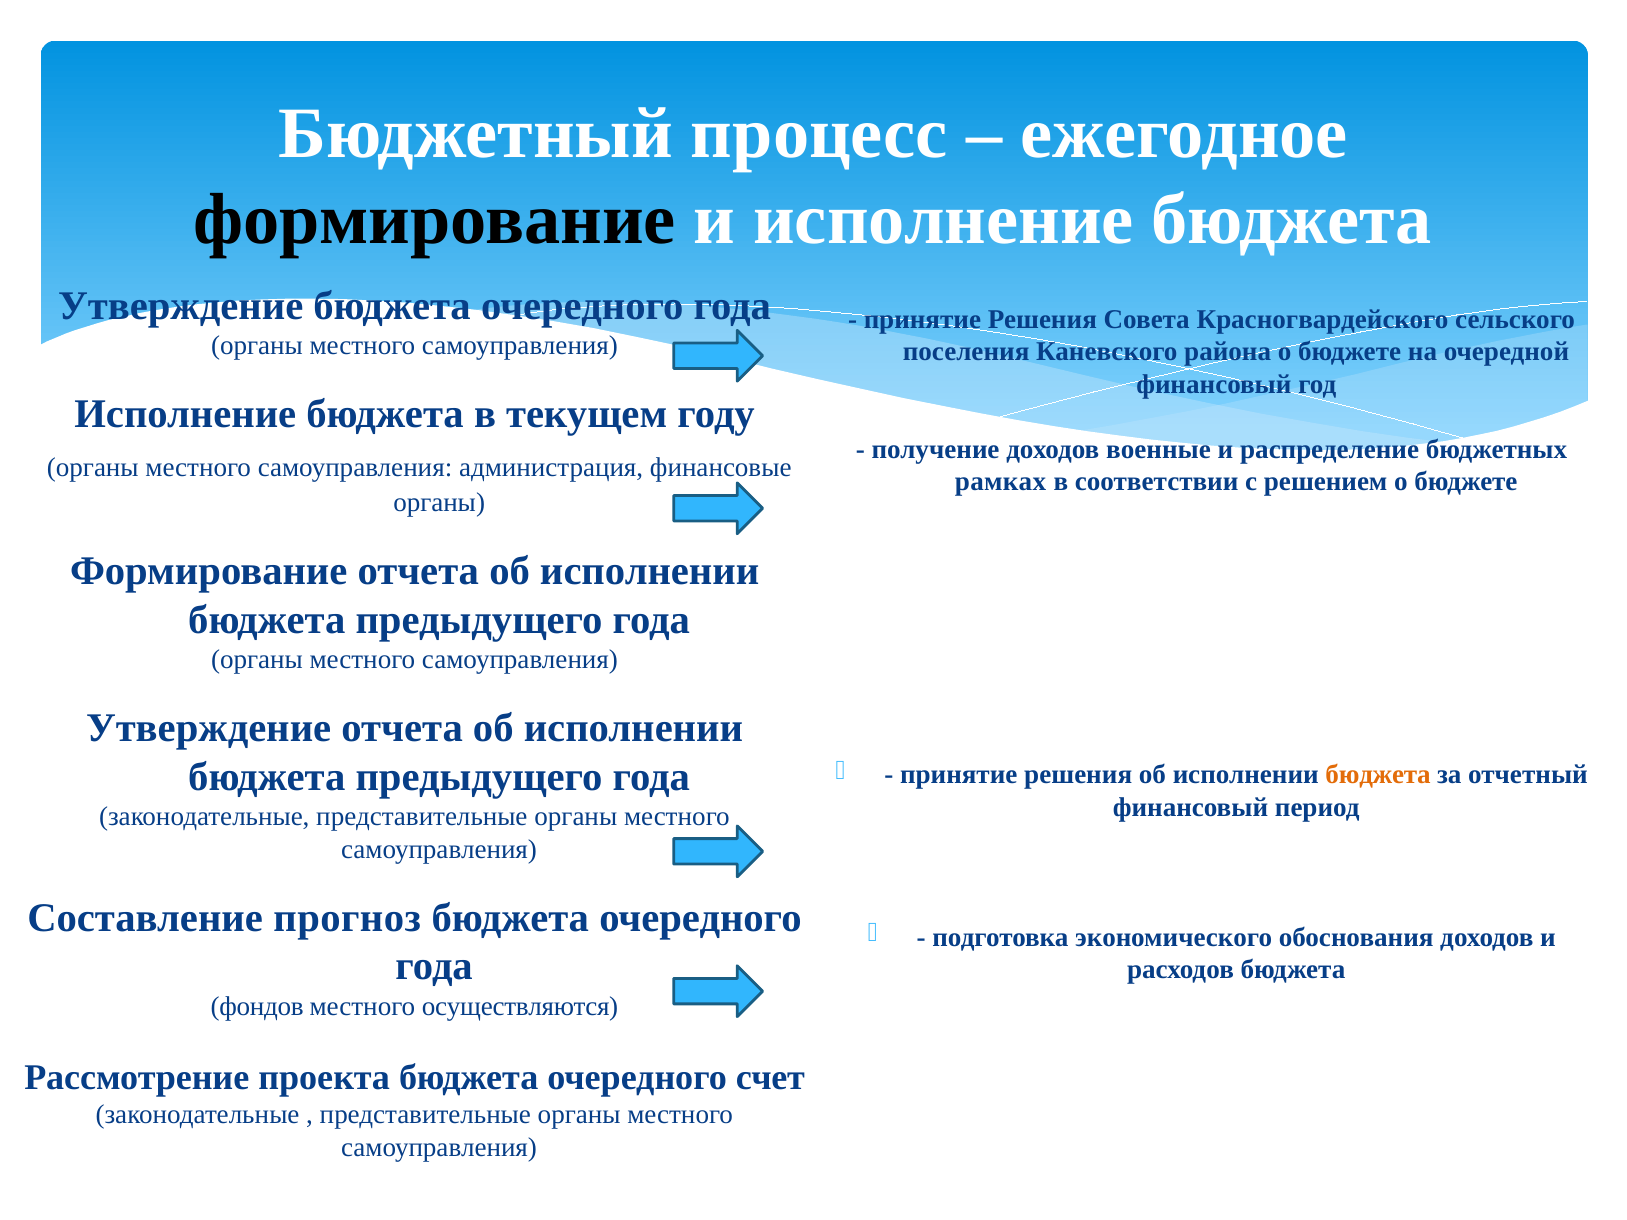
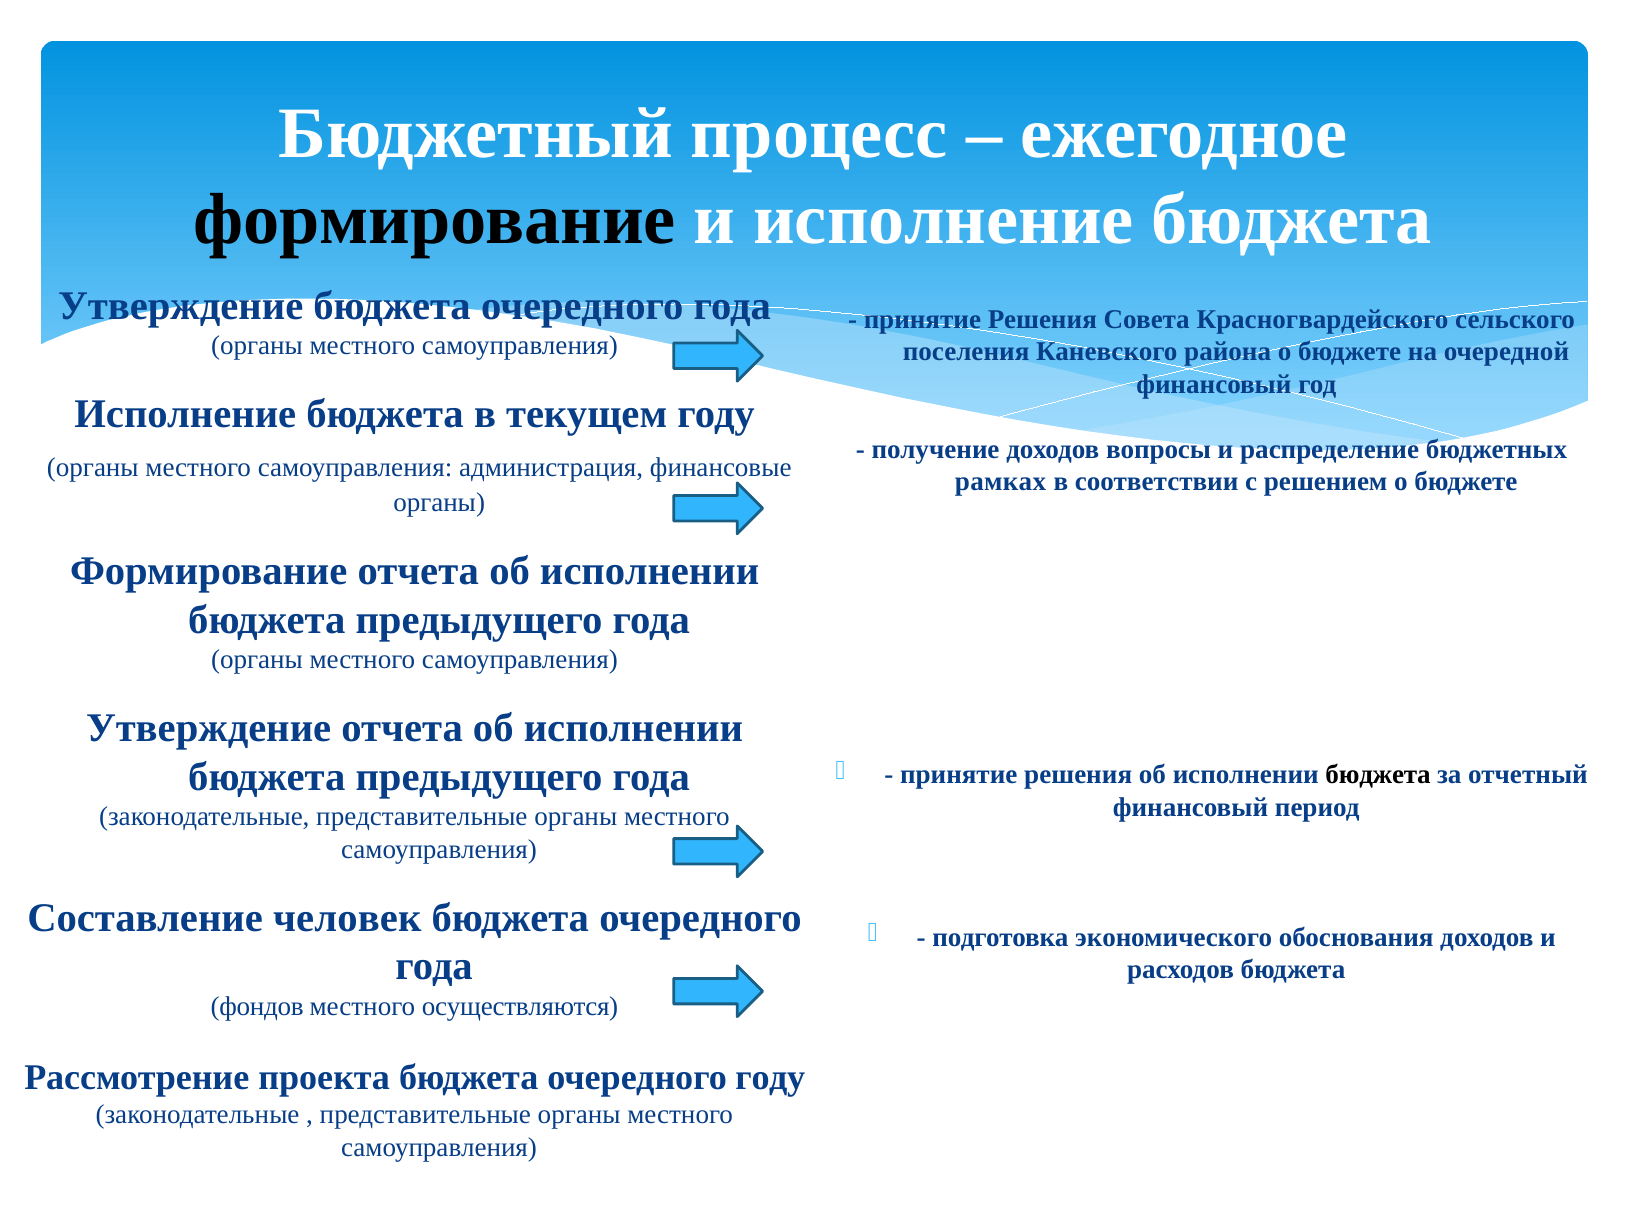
военные: военные -> вопросы (1159, 449)
бюджета colour: orange -> black (1378, 775)
прогноз: прогноз -> человек (347, 918)
очередного счет: счет -> году (770, 1078)
